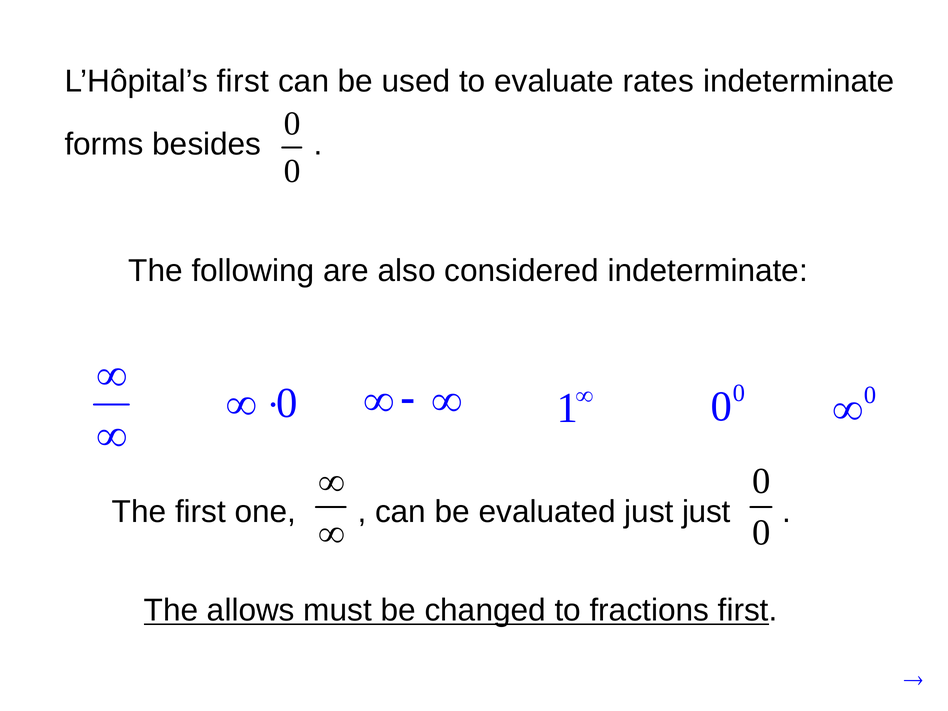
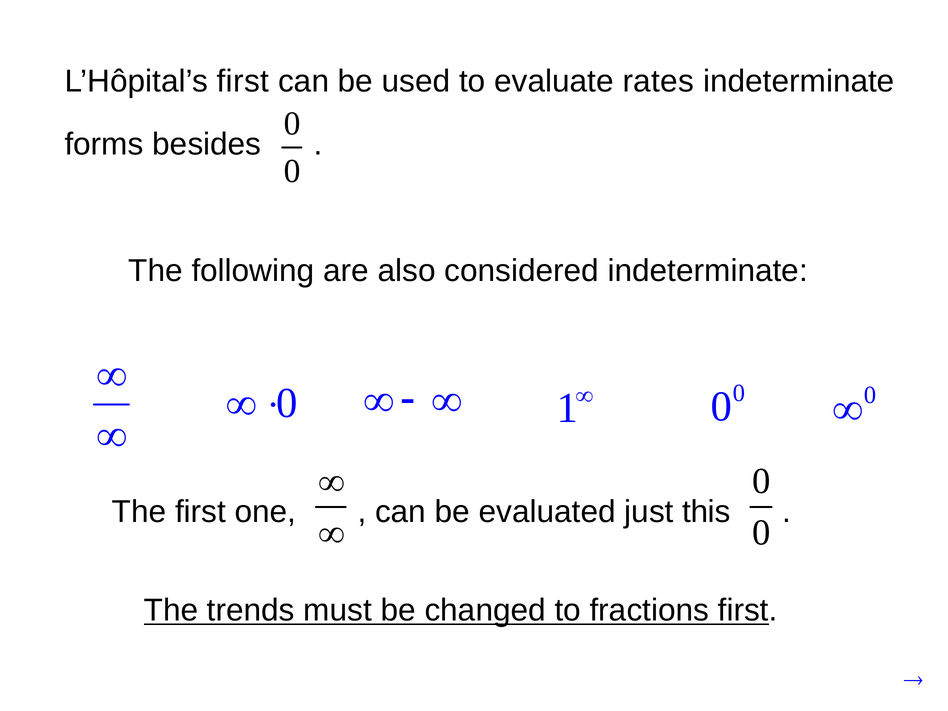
just just: just -> this (706, 512)
allows: allows -> trends (251, 610)
